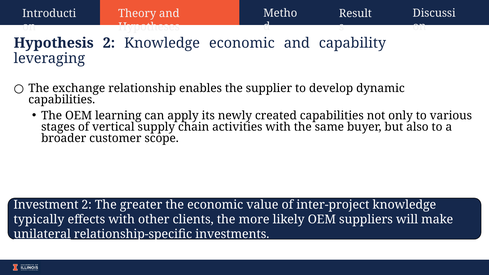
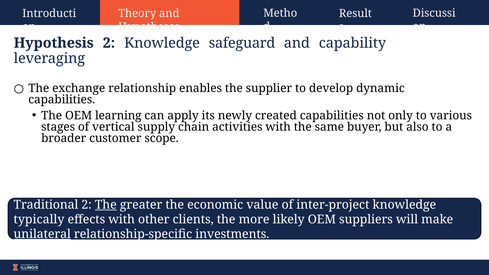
Knowledge economic: economic -> safeguard (242, 43)
Investment: Investment -> Traditional (46, 205)
The underline: none -> present (106, 205)
